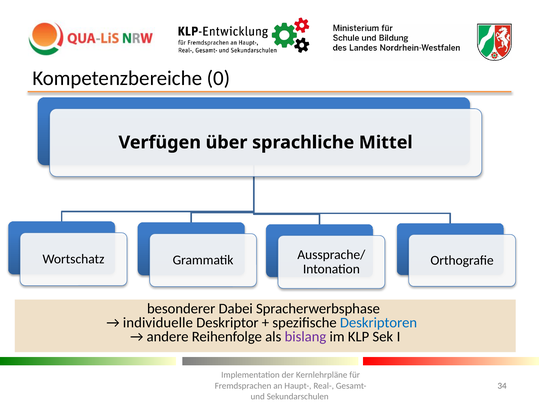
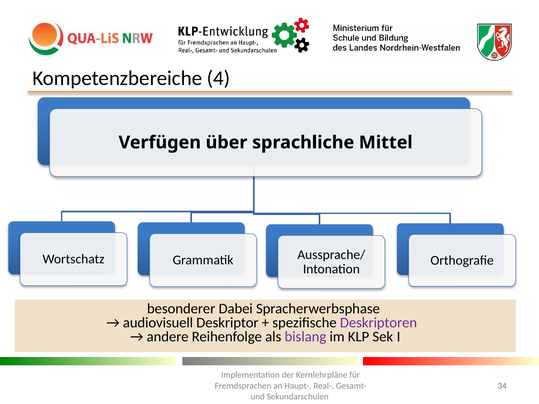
0: 0 -> 4 (219, 78)
individuelle: individuelle -> audiovisuell (158, 323)
Deskriptoren colour: blue -> purple (379, 323)
